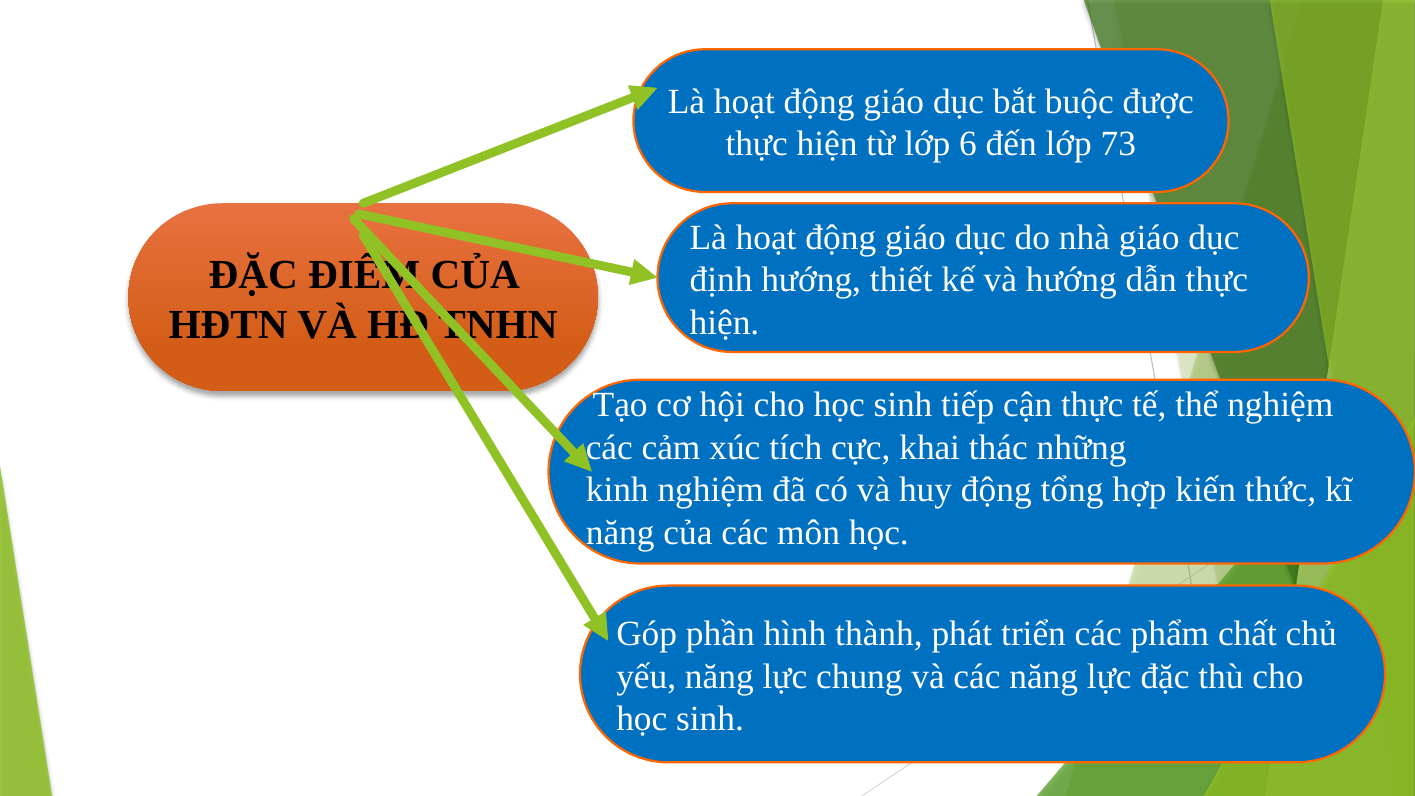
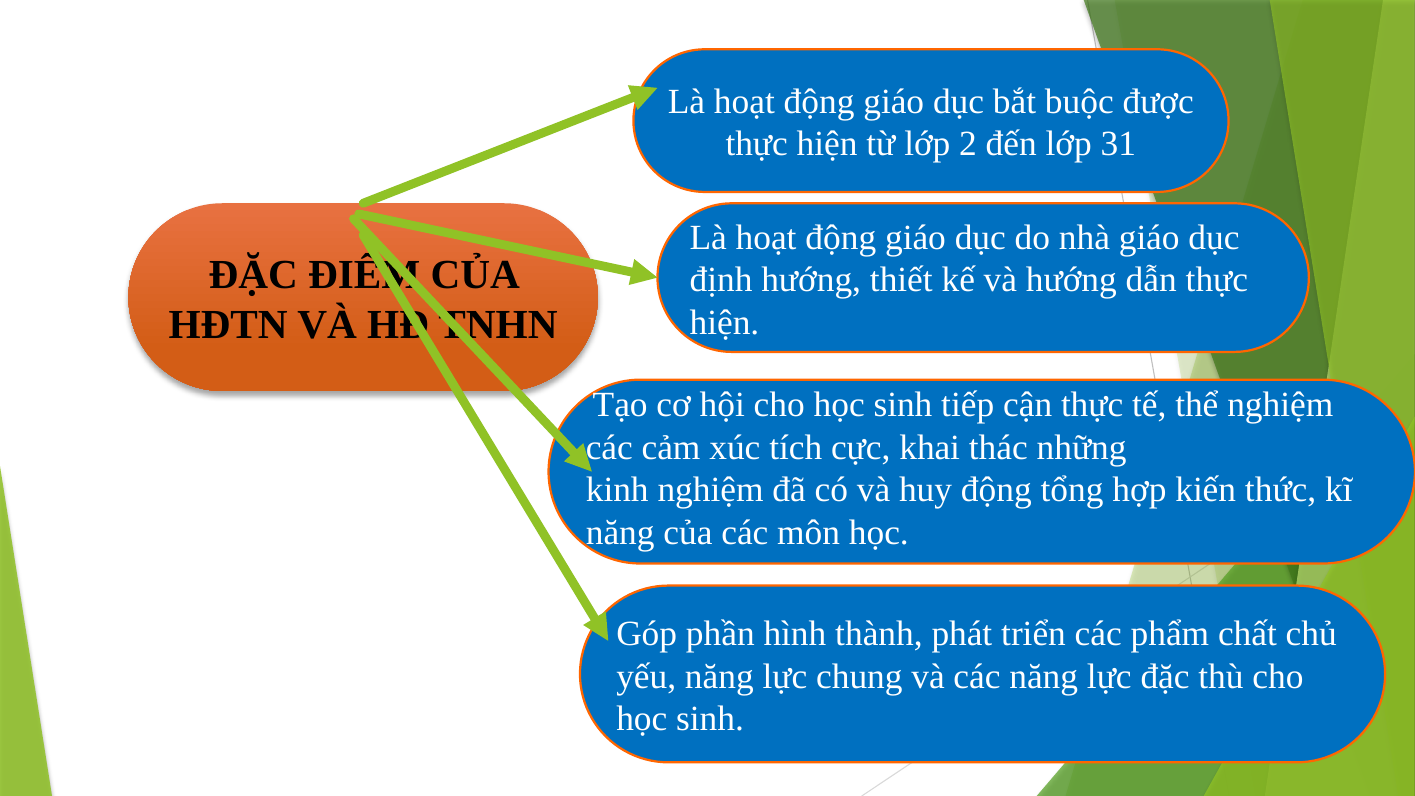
6: 6 -> 2 (968, 144)
73: 73 -> 31 (1118, 144)
